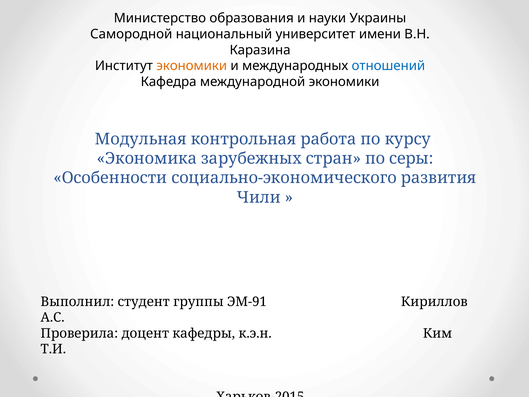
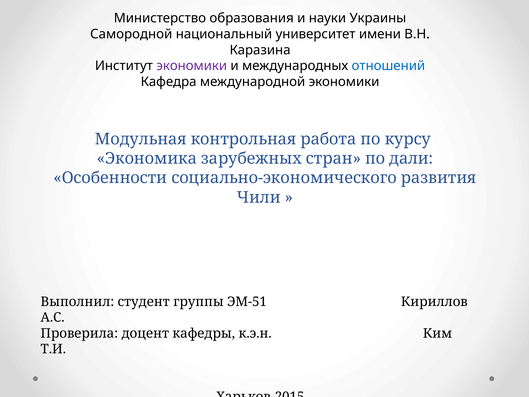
экономики colour: orange -> purple (192, 66)
серы: серы -> дали (411, 158)
ЭМ-91: ЭМ-91 -> ЭМ-51 (247, 301)
